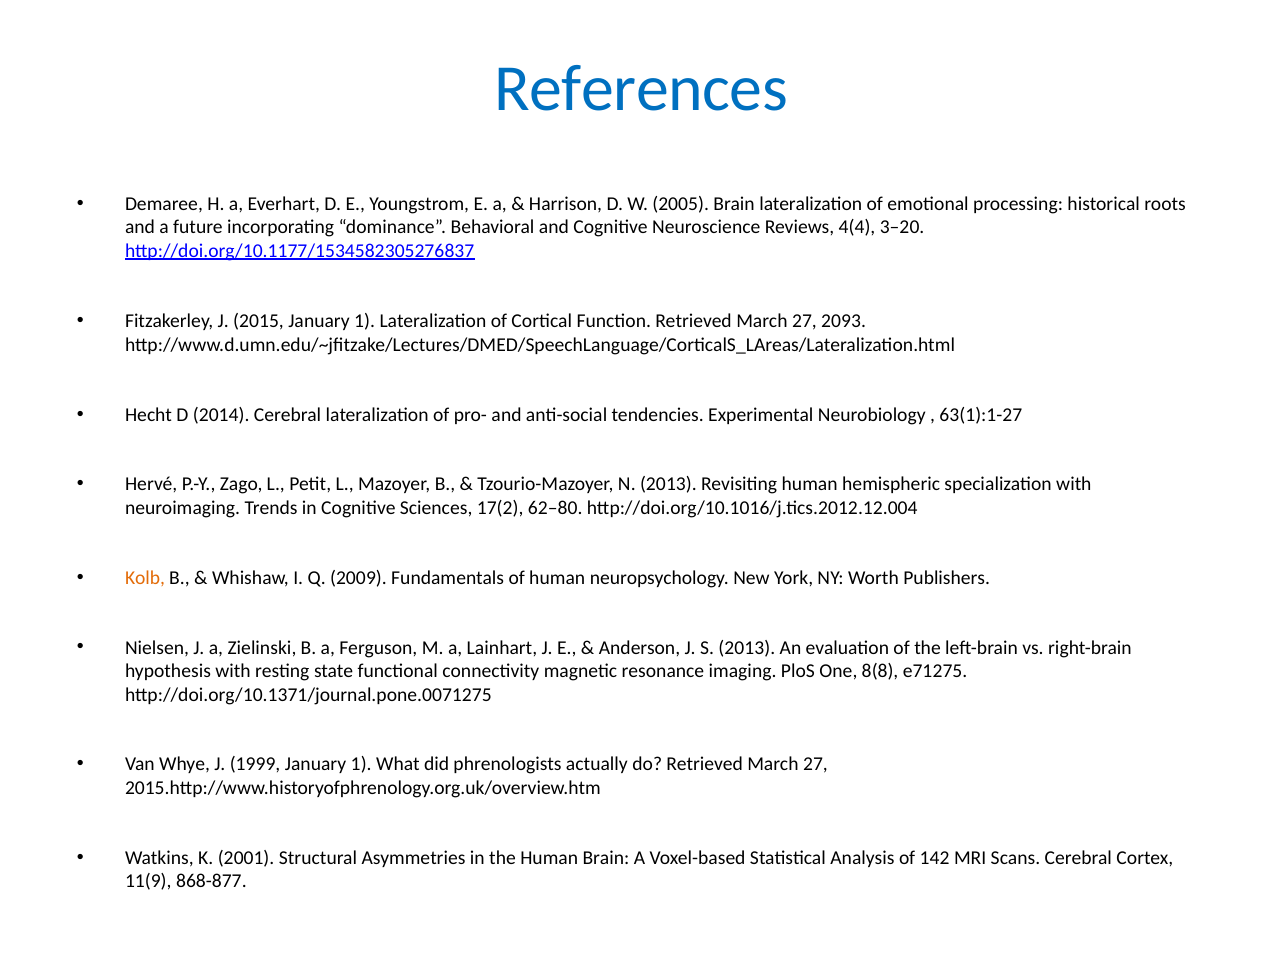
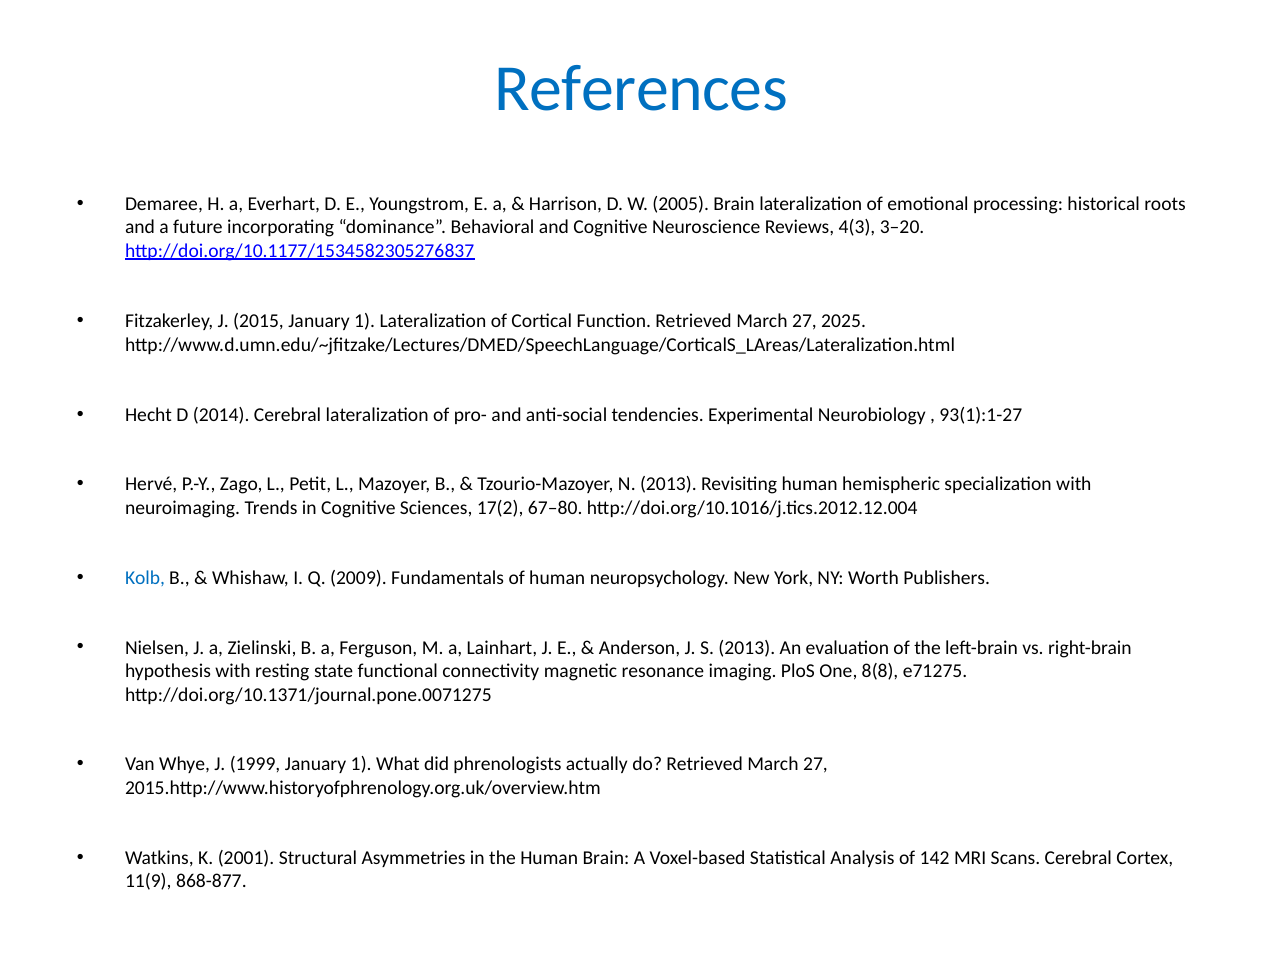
4(4: 4(4 -> 4(3 (857, 228)
2093: 2093 -> 2025 (844, 322)
63(1):1-27: 63(1):1-27 -> 93(1):1-27 (981, 415)
62–80: 62–80 -> 67–80 (555, 508)
Kolb colour: orange -> blue (145, 578)
